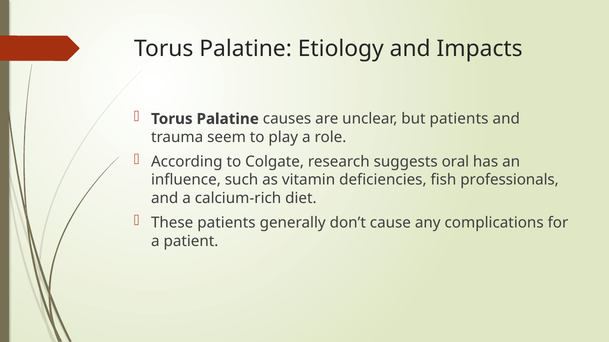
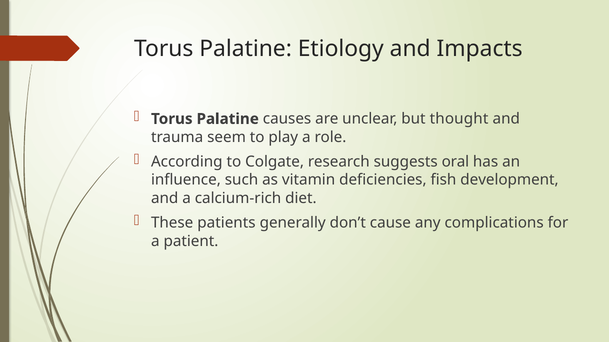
but patients: patients -> thought (459, 119)
professionals: professionals -> development (510, 180)
